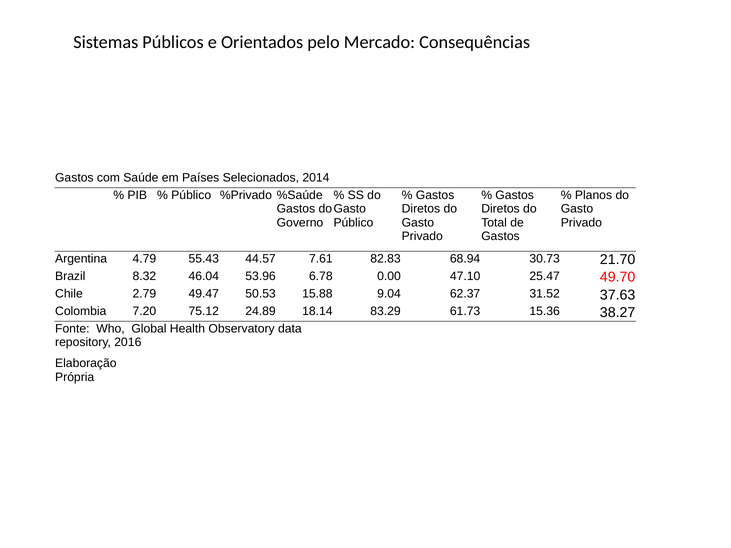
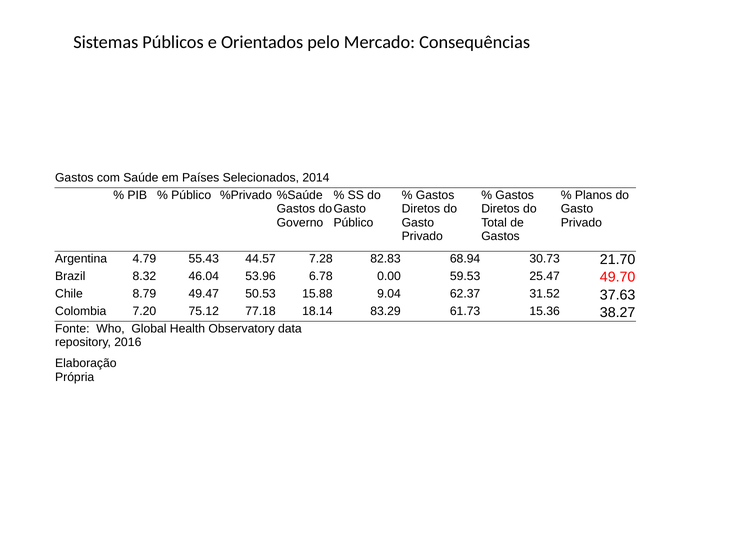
7.61: 7.61 -> 7.28 (321, 259)
47.10: 47.10 -> 59.53 (465, 276)
2.79: 2.79 -> 8.79 (144, 294)
24.89: 24.89 -> 77.18 (261, 311)
